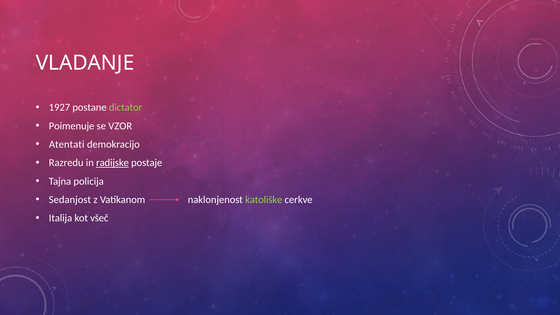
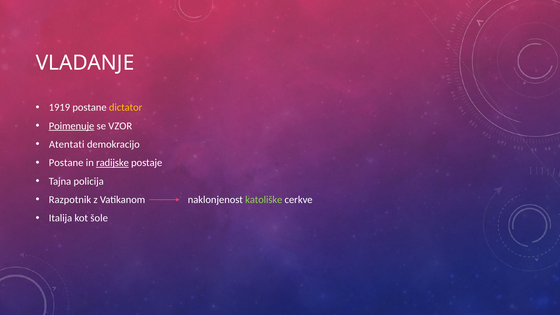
1927: 1927 -> 1919 (59, 108)
dictator colour: light green -> yellow (126, 108)
Poimenuje underline: none -> present (72, 126)
Razredu: Razredu -> Postane (66, 163)
Sedanjost: Sedanjost -> Razpotnik (70, 200)
všeč: všeč -> šole (99, 218)
